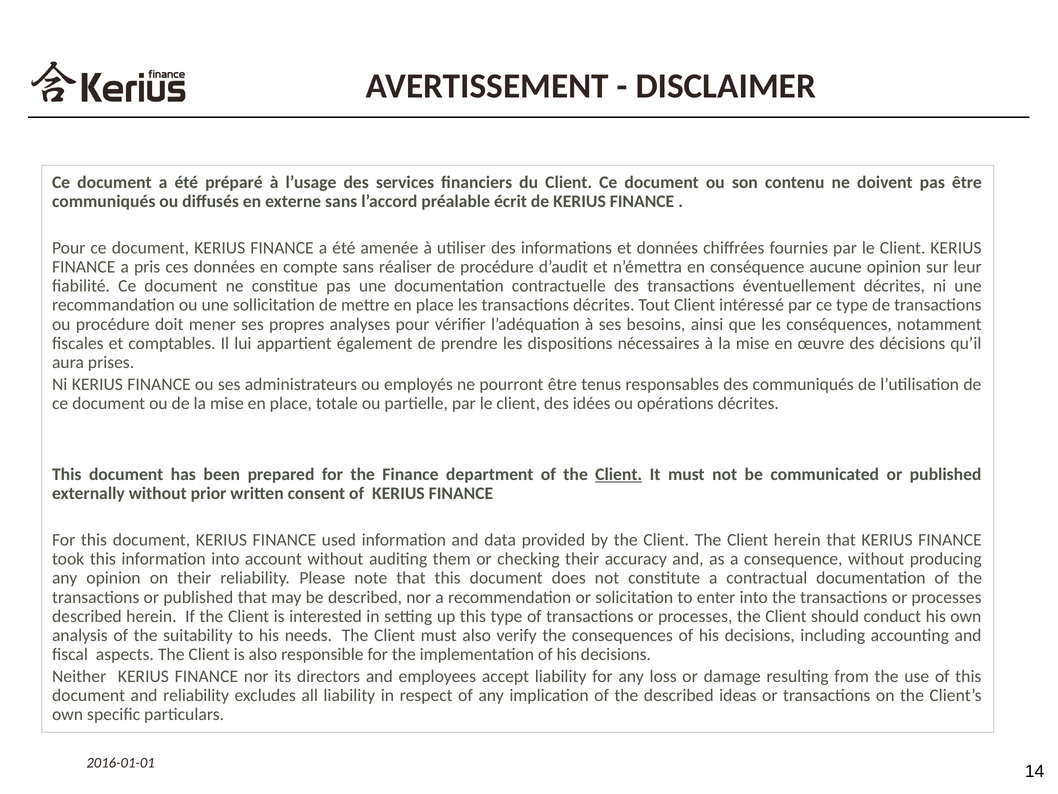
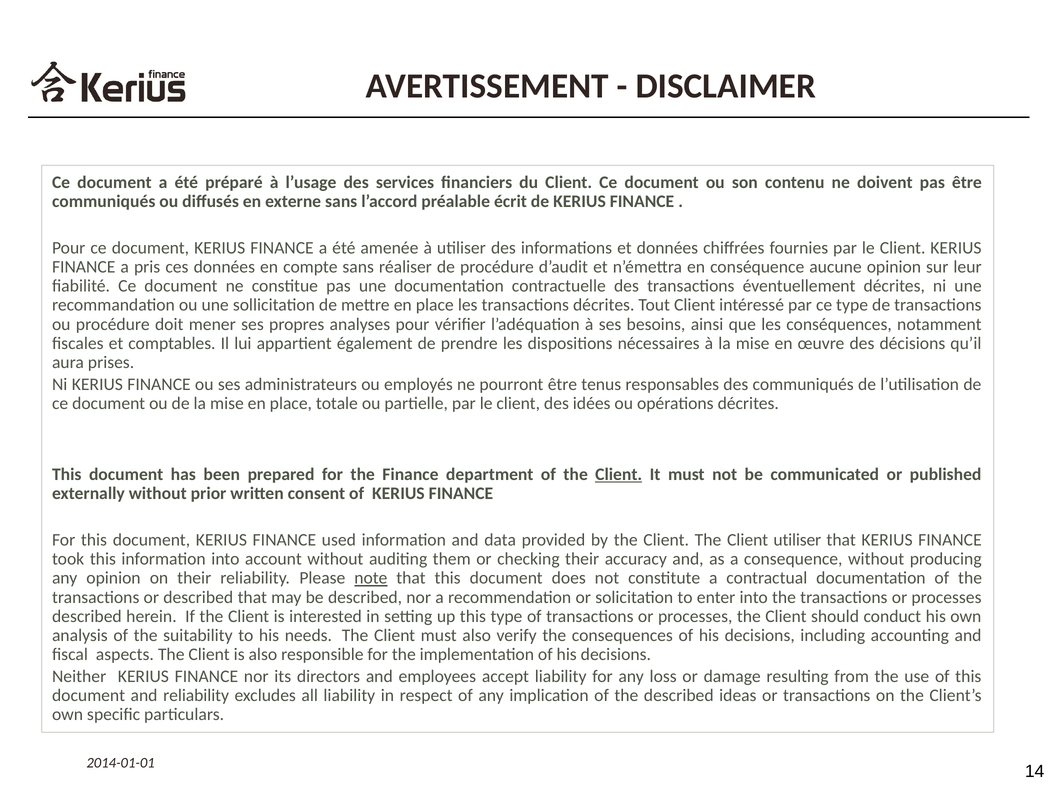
Client herein: herein -> utiliser (797, 540)
note underline: none -> present (371, 578)
transactions or published: published -> described (198, 597)
2016-01-01: 2016-01-01 -> 2014-01-01 (121, 762)
